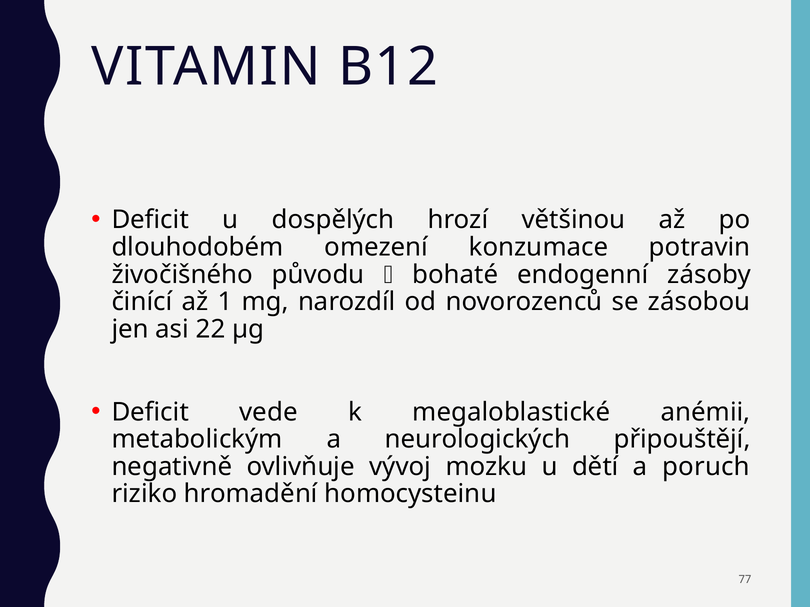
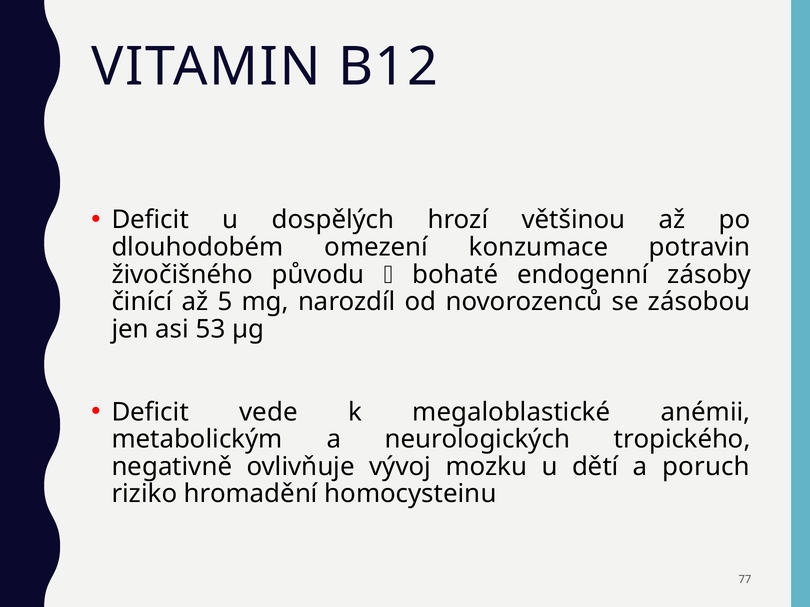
1: 1 -> 5 (225, 302)
22: 22 -> 53 (211, 329)
připouštějí: připouštějí -> tropického (682, 440)
